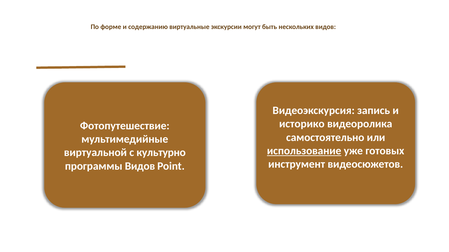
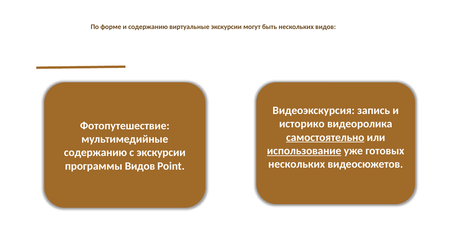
самостоятельно underline: none -> present (325, 138)
виртуальной: виртуальной -> содержанию (95, 153)
с культурно: культурно -> экскурсии (161, 153)
инструмент: инструмент -> нескольких (297, 165)
